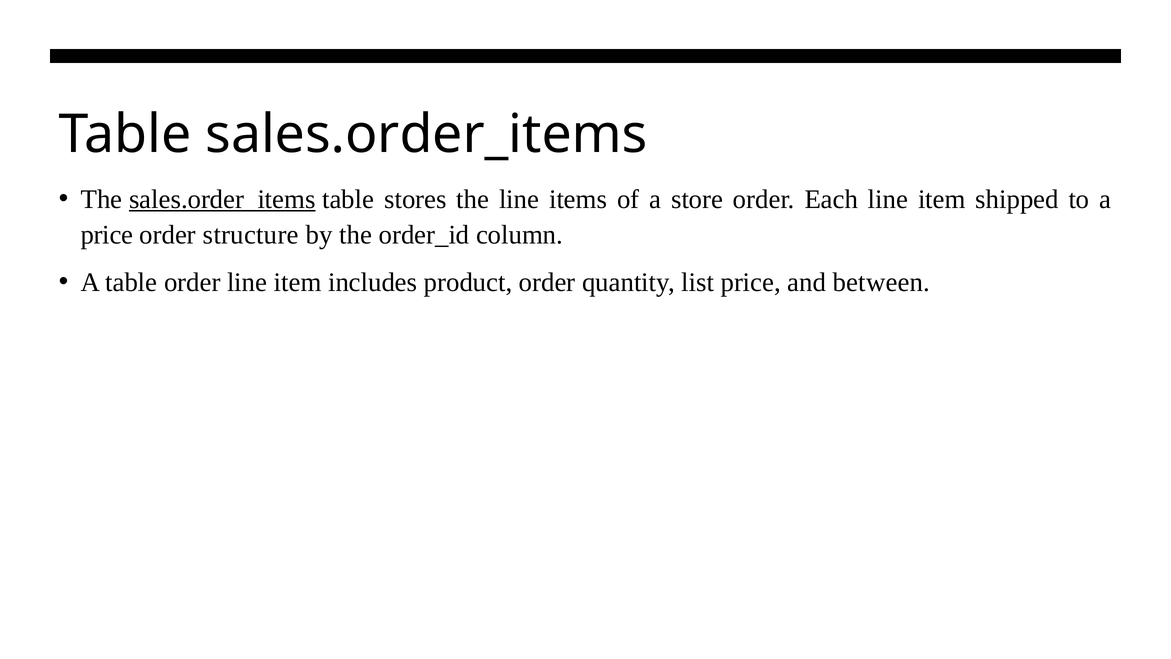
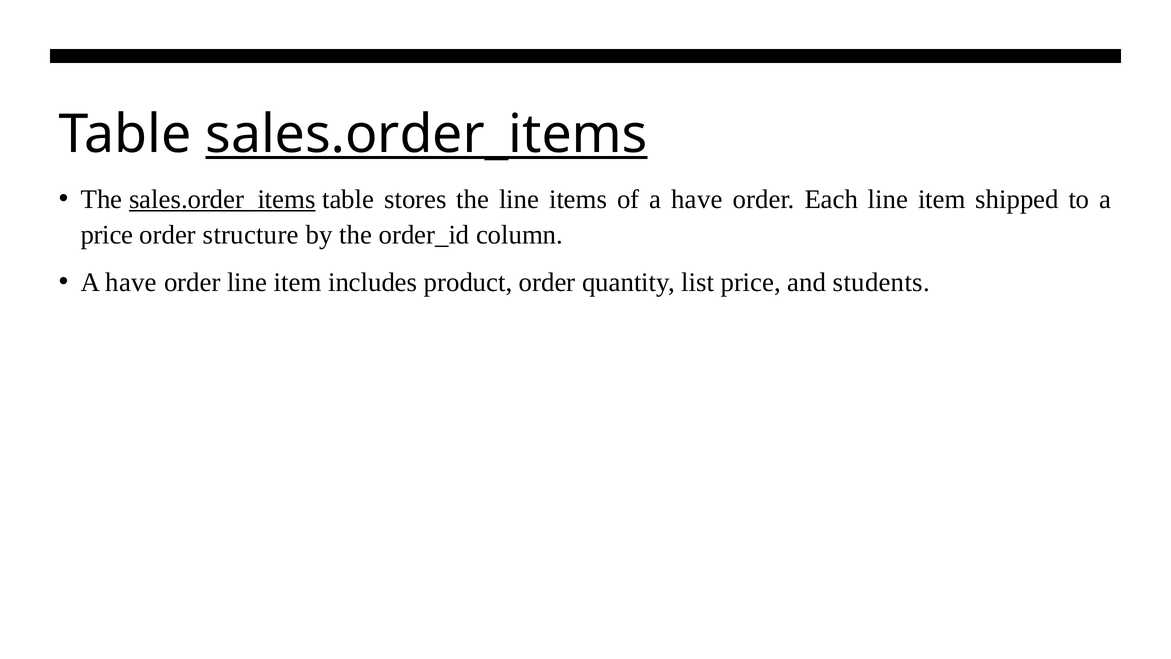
sales.order_items underline: none -> present (427, 134)
of a store: store -> have (697, 199)
table: table -> have (131, 282)
between: between -> students (881, 282)
